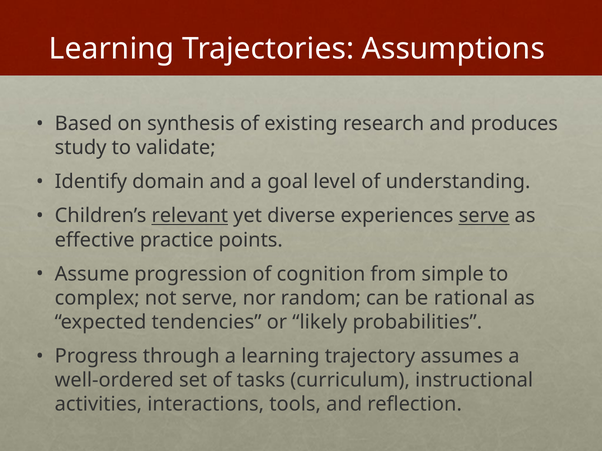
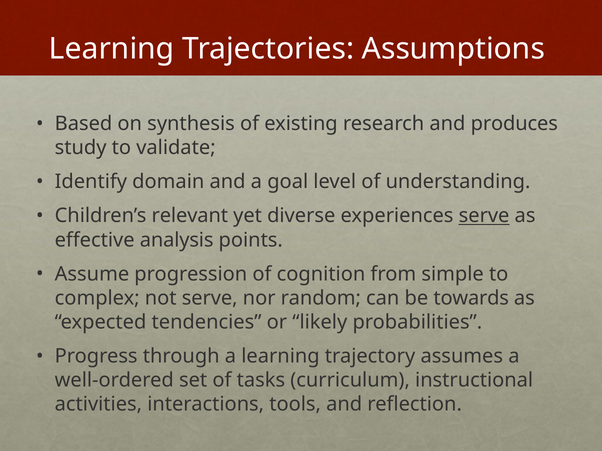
relevant underline: present -> none (190, 216)
practice: practice -> analysis (177, 240)
rational: rational -> towards (471, 298)
